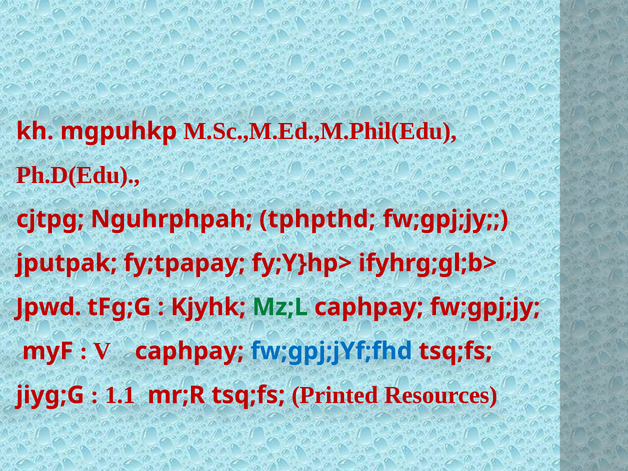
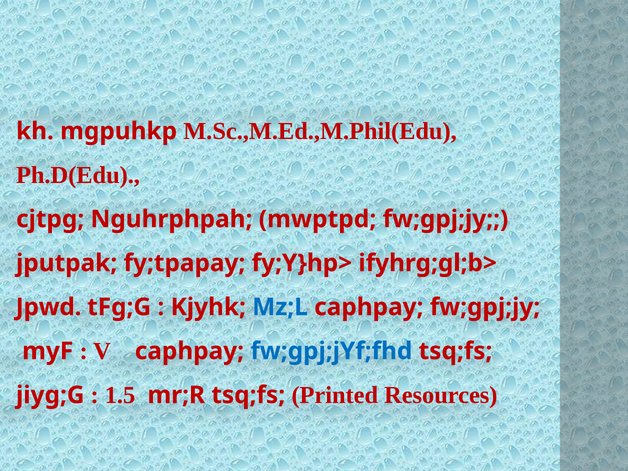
tphpthd: tphpthd -> mwptpd (318, 219)
Mz;L colour: green -> blue (280, 307)
1.1: 1.1 -> 1.5 (120, 395)
